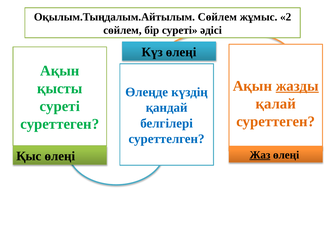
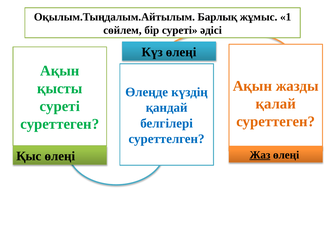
Оқылым.Тыңдалым.Айтылым Сөйлем: Сөйлем -> Барлық (217, 17)
2: 2 -> 1 (286, 17)
жазды underline: present -> none (297, 86)
